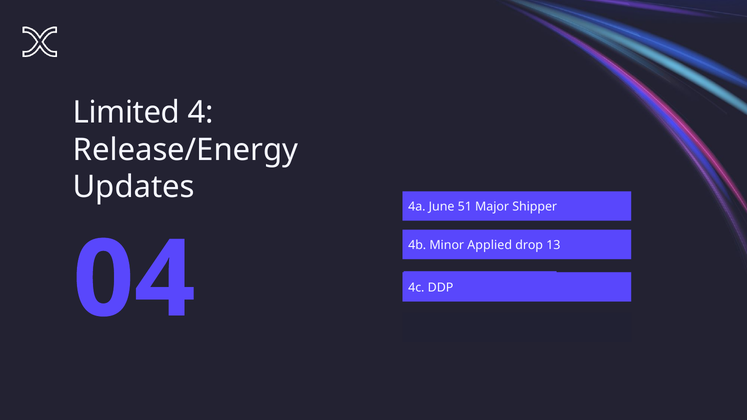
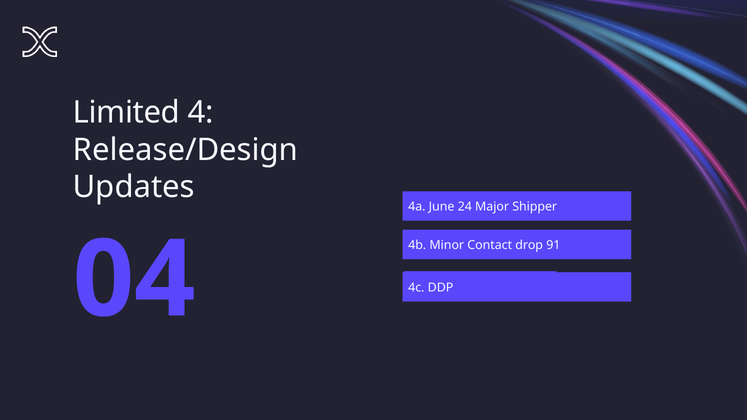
Release/Energy: Release/Energy -> Release/Design (185, 150)
51: 51 -> 24 (465, 207)
Applied: Applied -> Contact (490, 245)
13: 13 -> 91 (553, 245)
